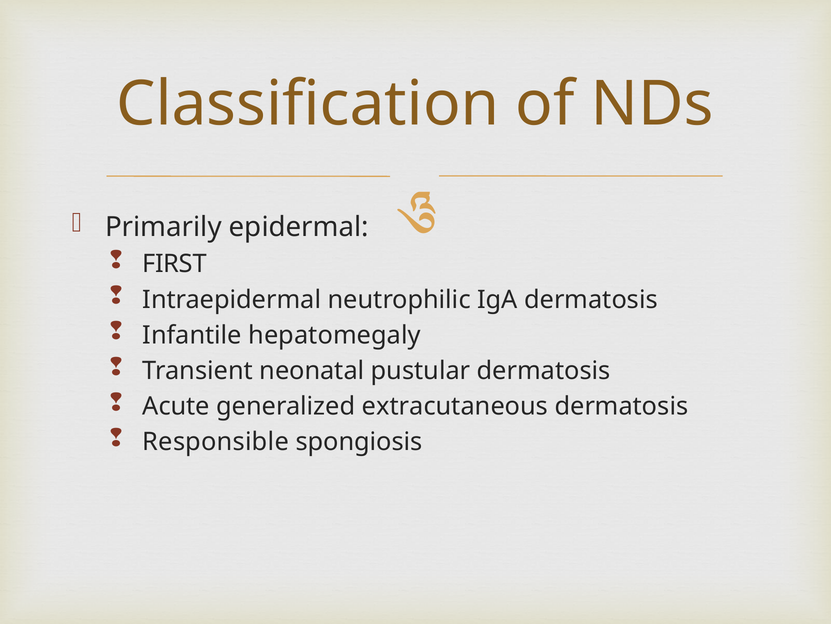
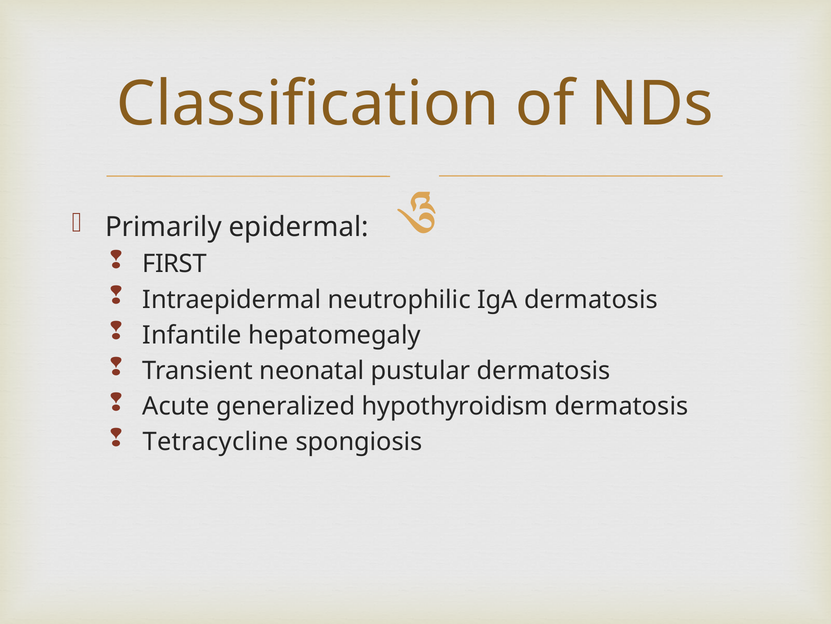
extracutaneous: extracutaneous -> hypothyroidism (455, 406)
Responsible: Responsible -> Tetracycline (216, 441)
